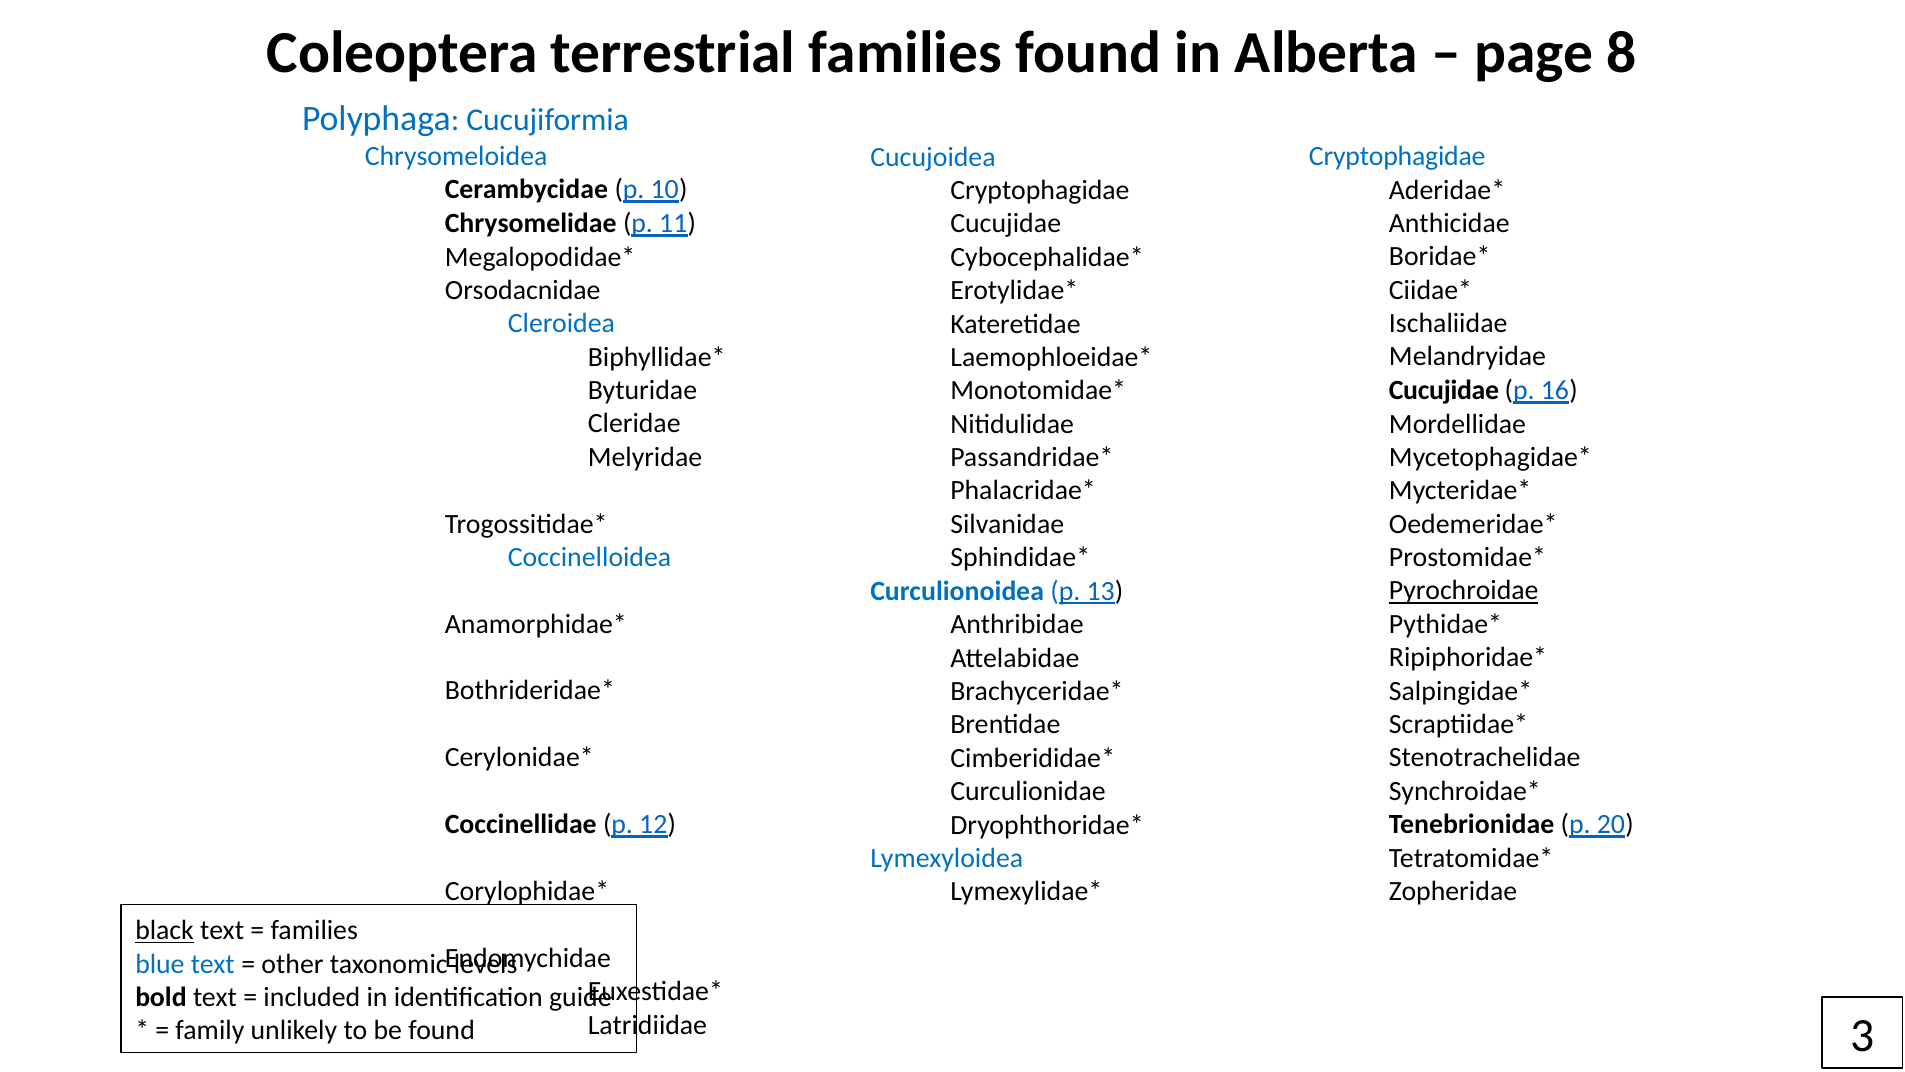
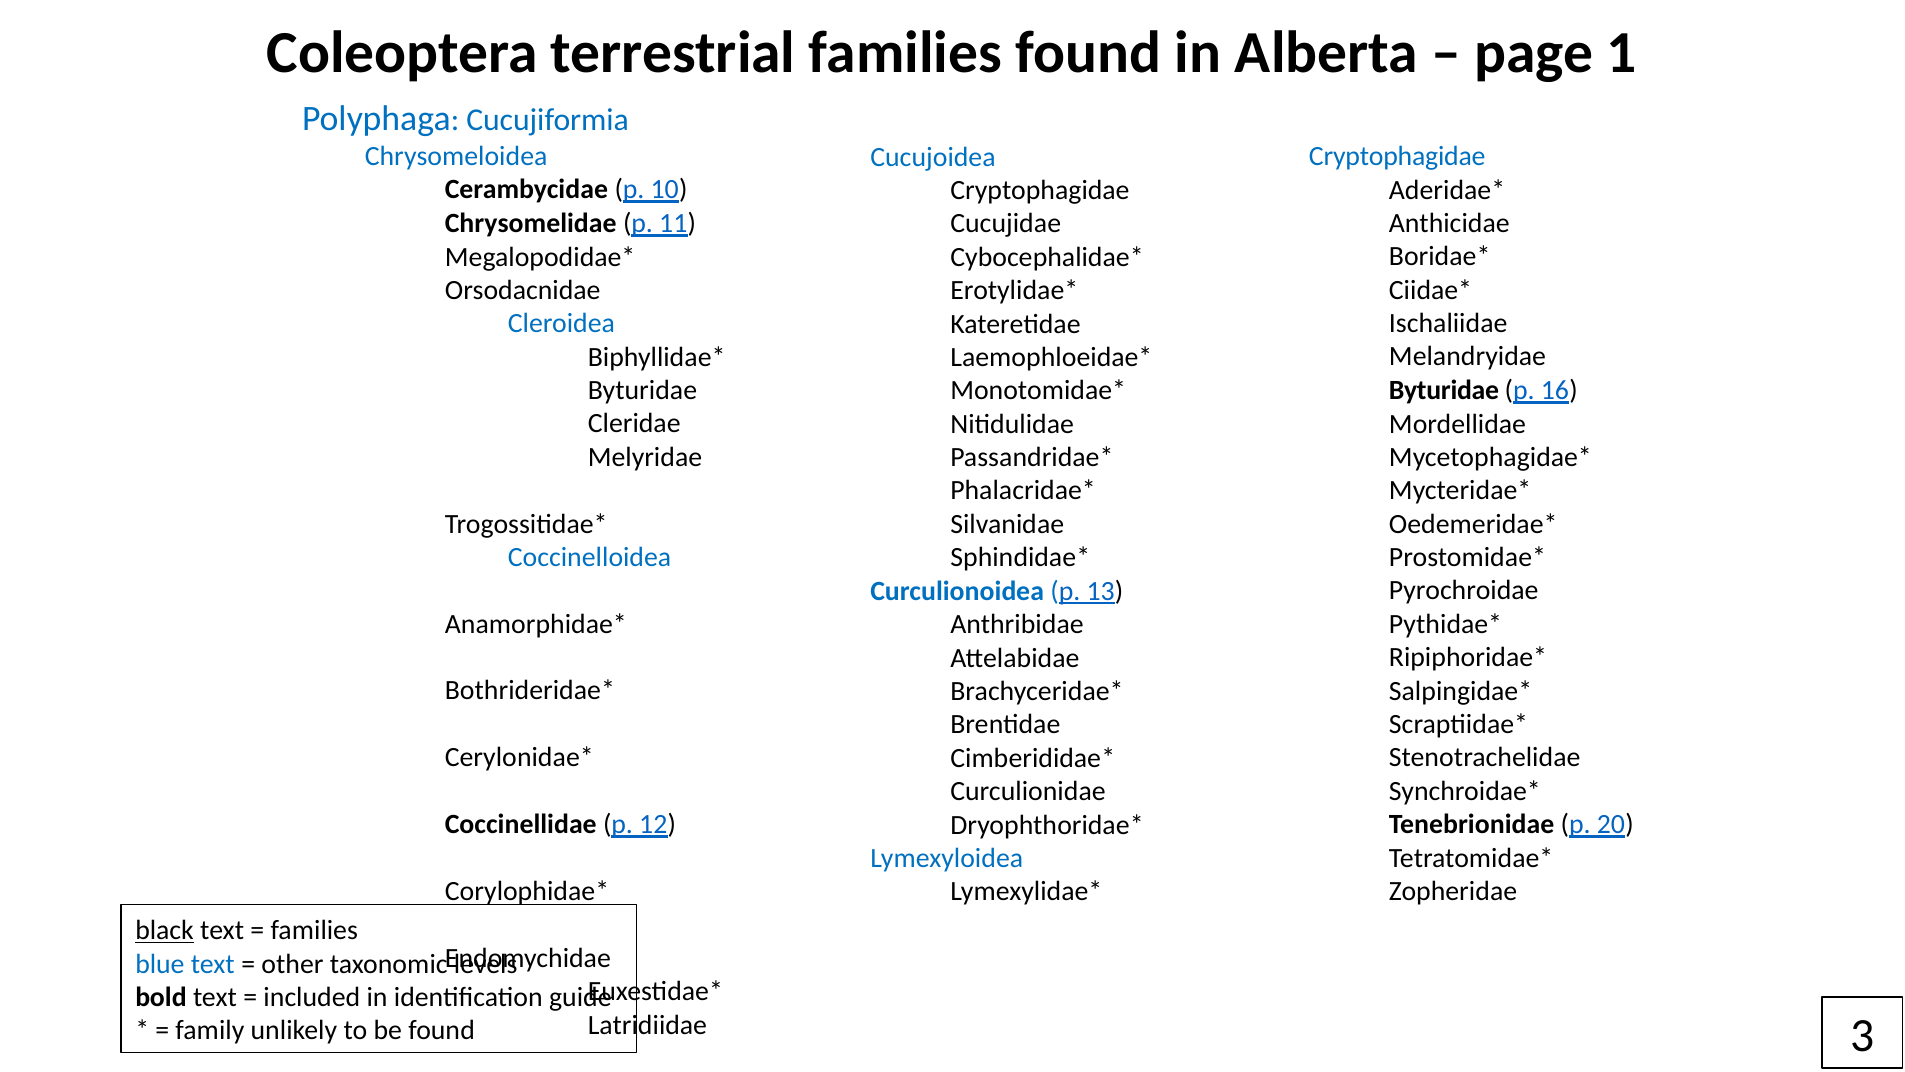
8: 8 -> 1 (1622, 53)
Cucujidae: Cucujidae -> Byturidae (1444, 390)
Pyrochroidae underline: present -> none (1464, 591)
